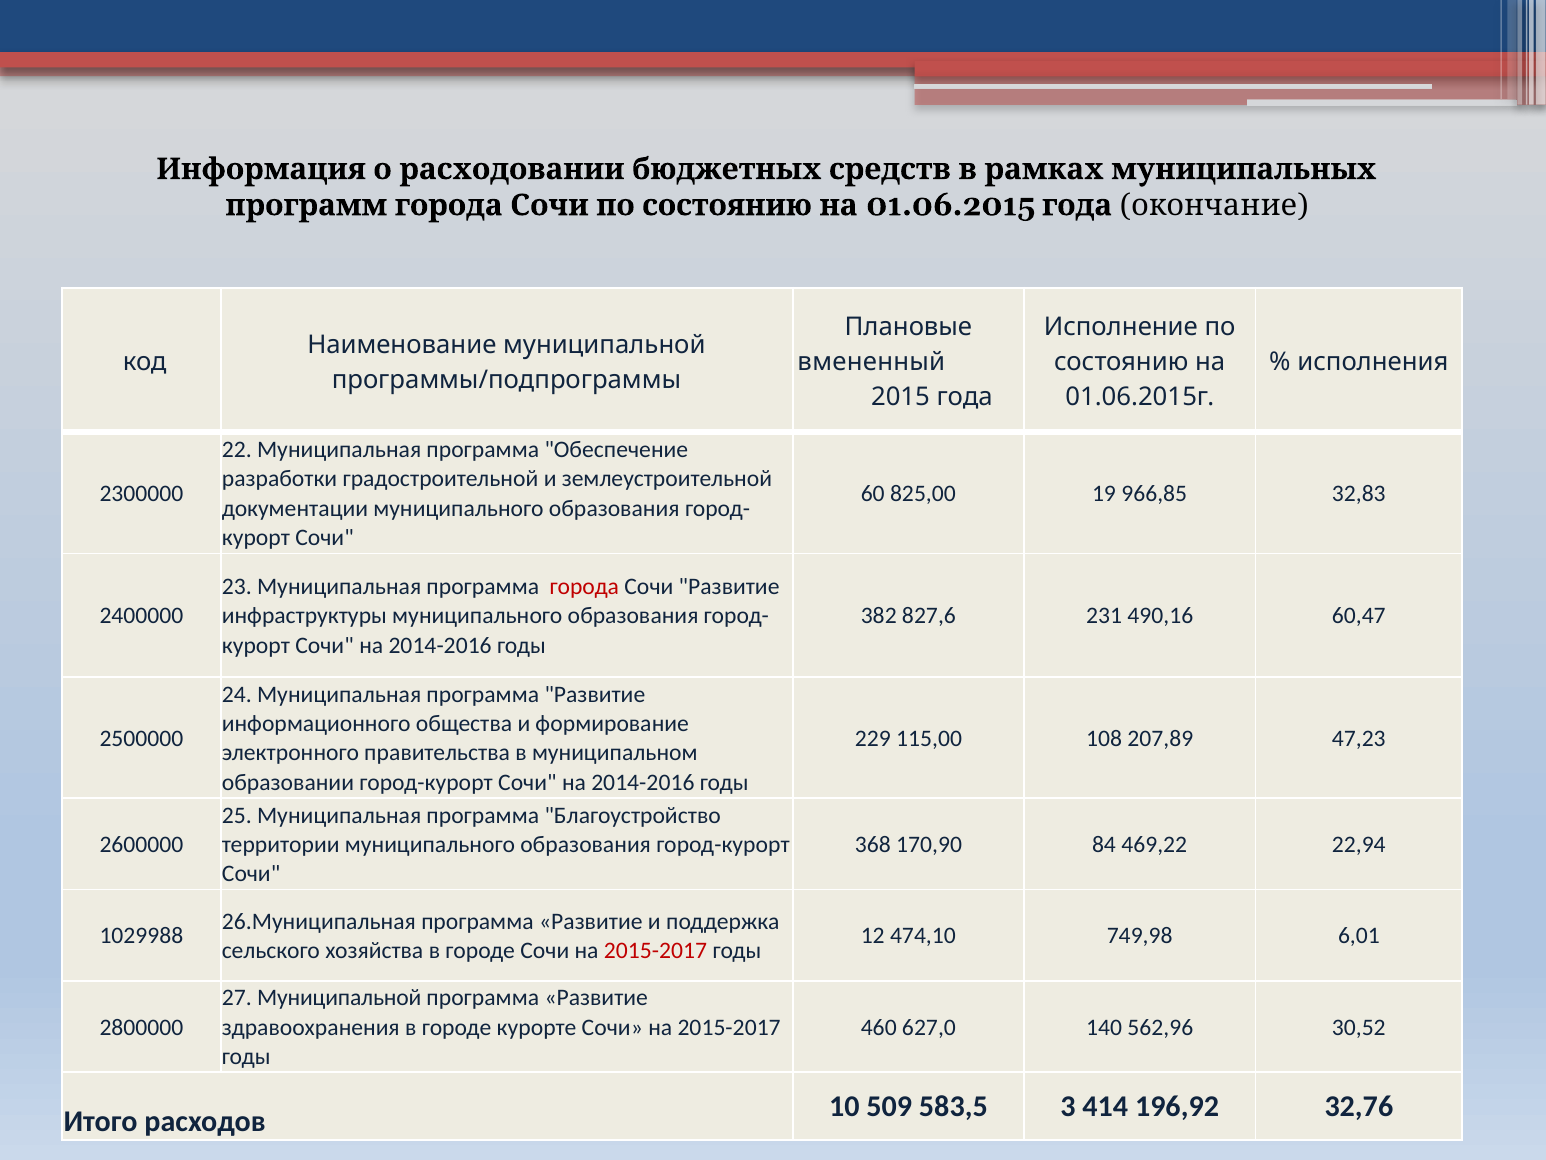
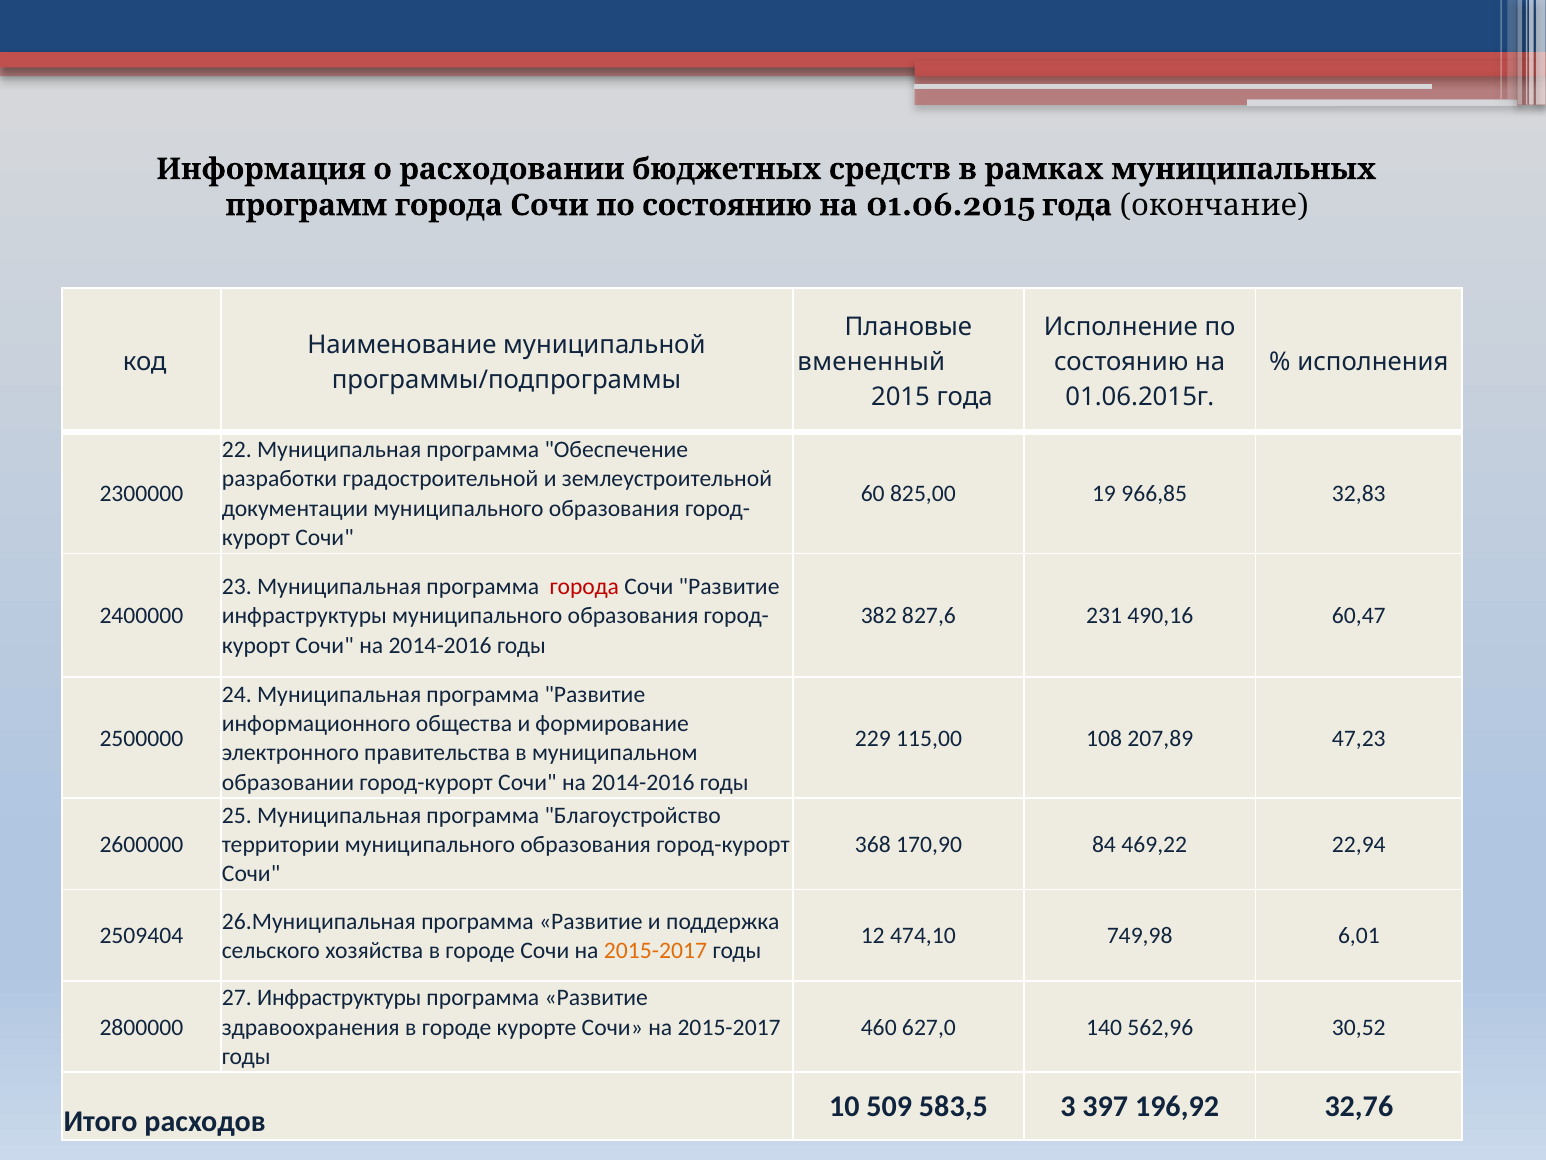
1029988: 1029988 -> 2509404 (141, 936)
2015-2017 colour: red -> orange (656, 950)
27 Муниципальной: Муниципальной -> Инфраструктуры (339, 998)
414: 414 -> 397 (1105, 1106)
